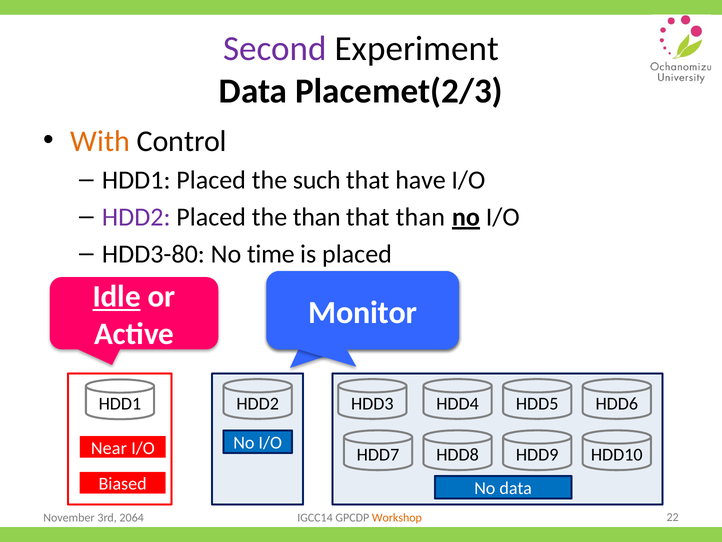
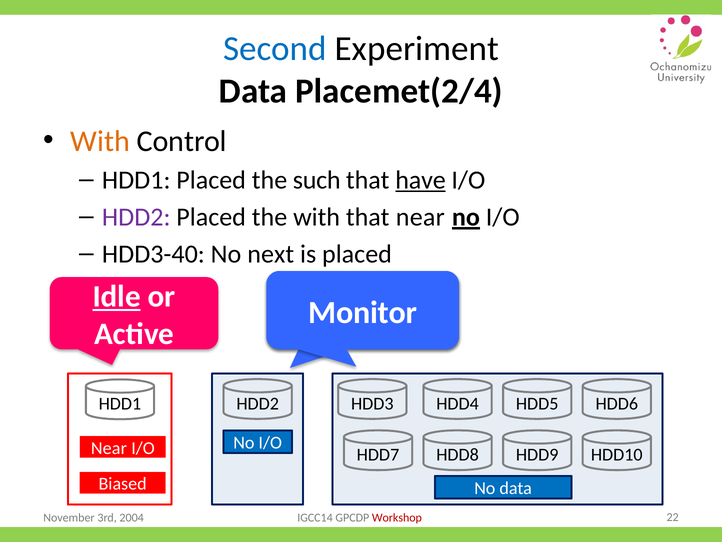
Second colour: purple -> blue (275, 49)
Placemet(2/3: Placemet(2/3 -> Placemet(2/4 (399, 91)
have underline: none -> present (421, 180)
the than: than -> with (317, 217)
that than: than -> near (420, 217)
HDD3-80: HDD3-80 -> HDD3-40 (153, 254)
time: time -> next (271, 254)
2064: 2064 -> 2004 (132, 517)
Workshop colour: orange -> red (397, 517)
